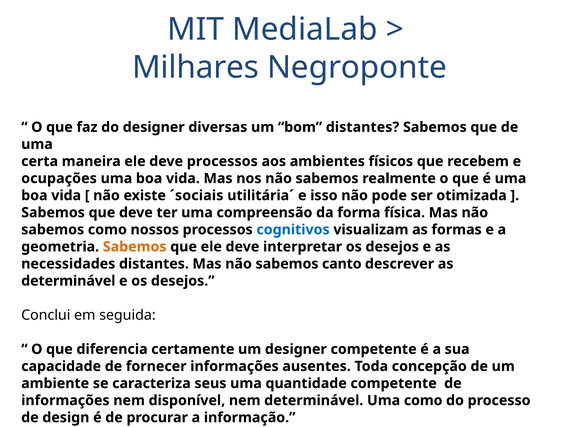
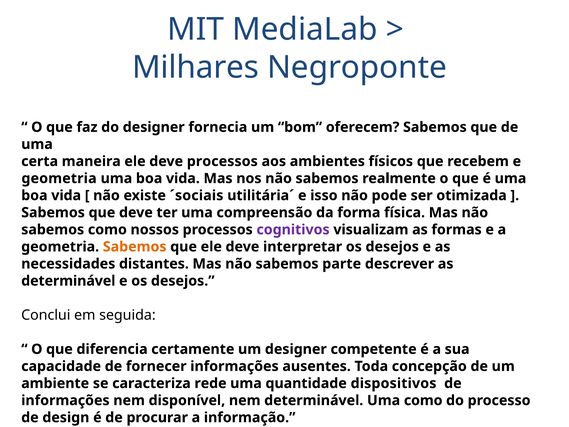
diversas: diversas -> fornecia (218, 127)
bom distantes: distantes -> oferecem (363, 127)
ocupações: ocupações -> geometria (59, 178)
cognitivos colour: blue -> purple (293, 230)
canto: canto -> parte (342, 264)
seus: seus -> rede (210, 383)
quantidade competente: competente -> dispositivos (394, 383)
